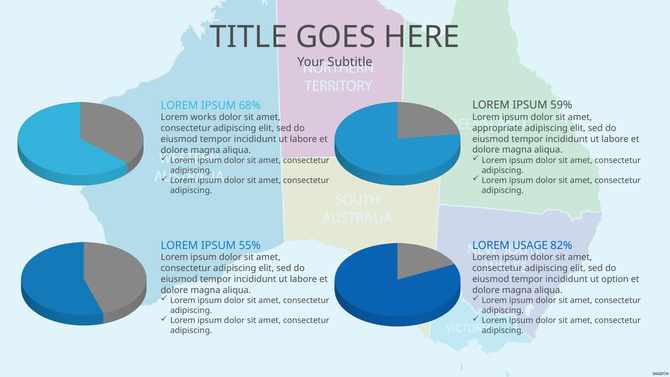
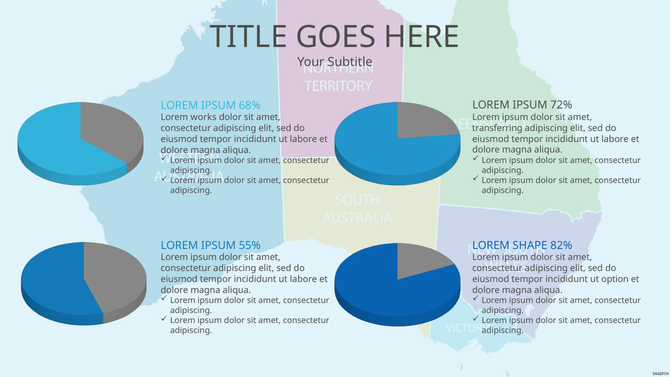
59%: 59% -> 72% (561, 105)
appropriate: appropriate -> transferring (497, 128)
USAGE: USAGE -> SHAPE (530, 245)
